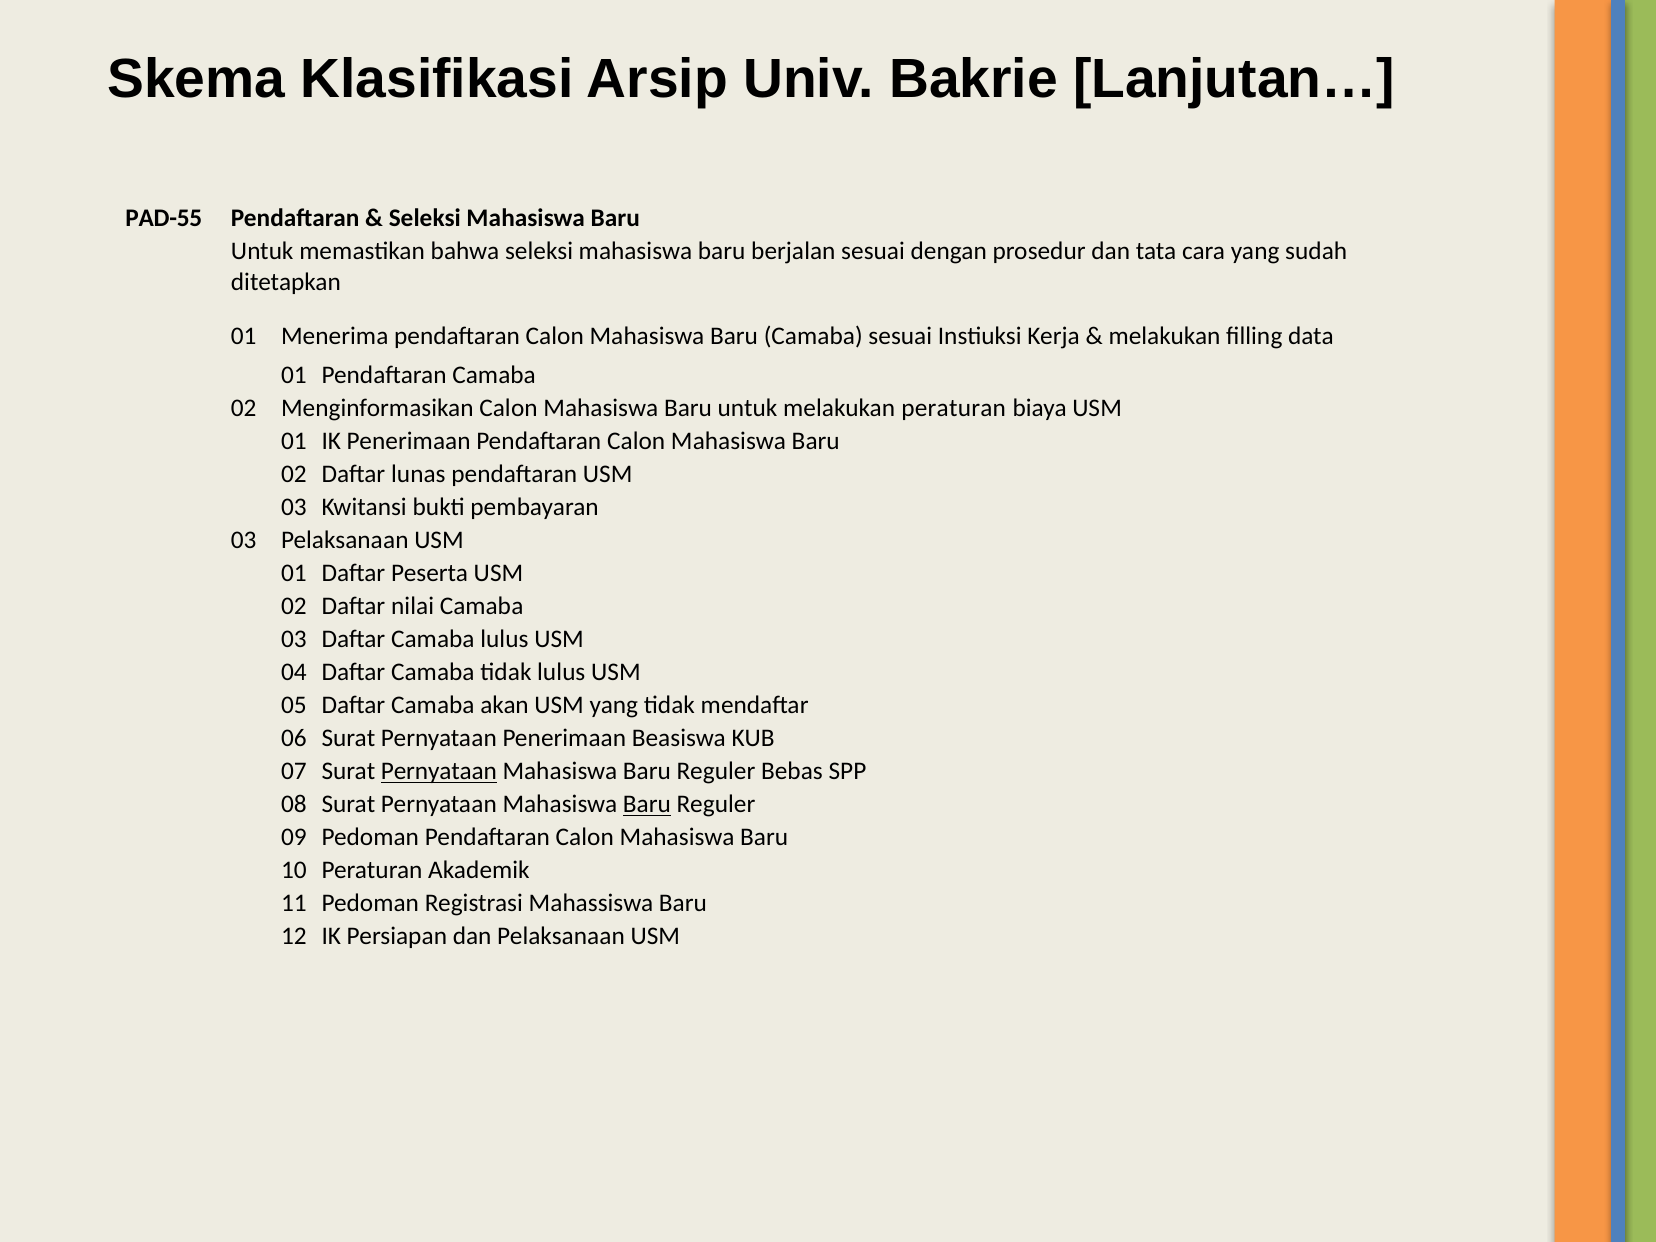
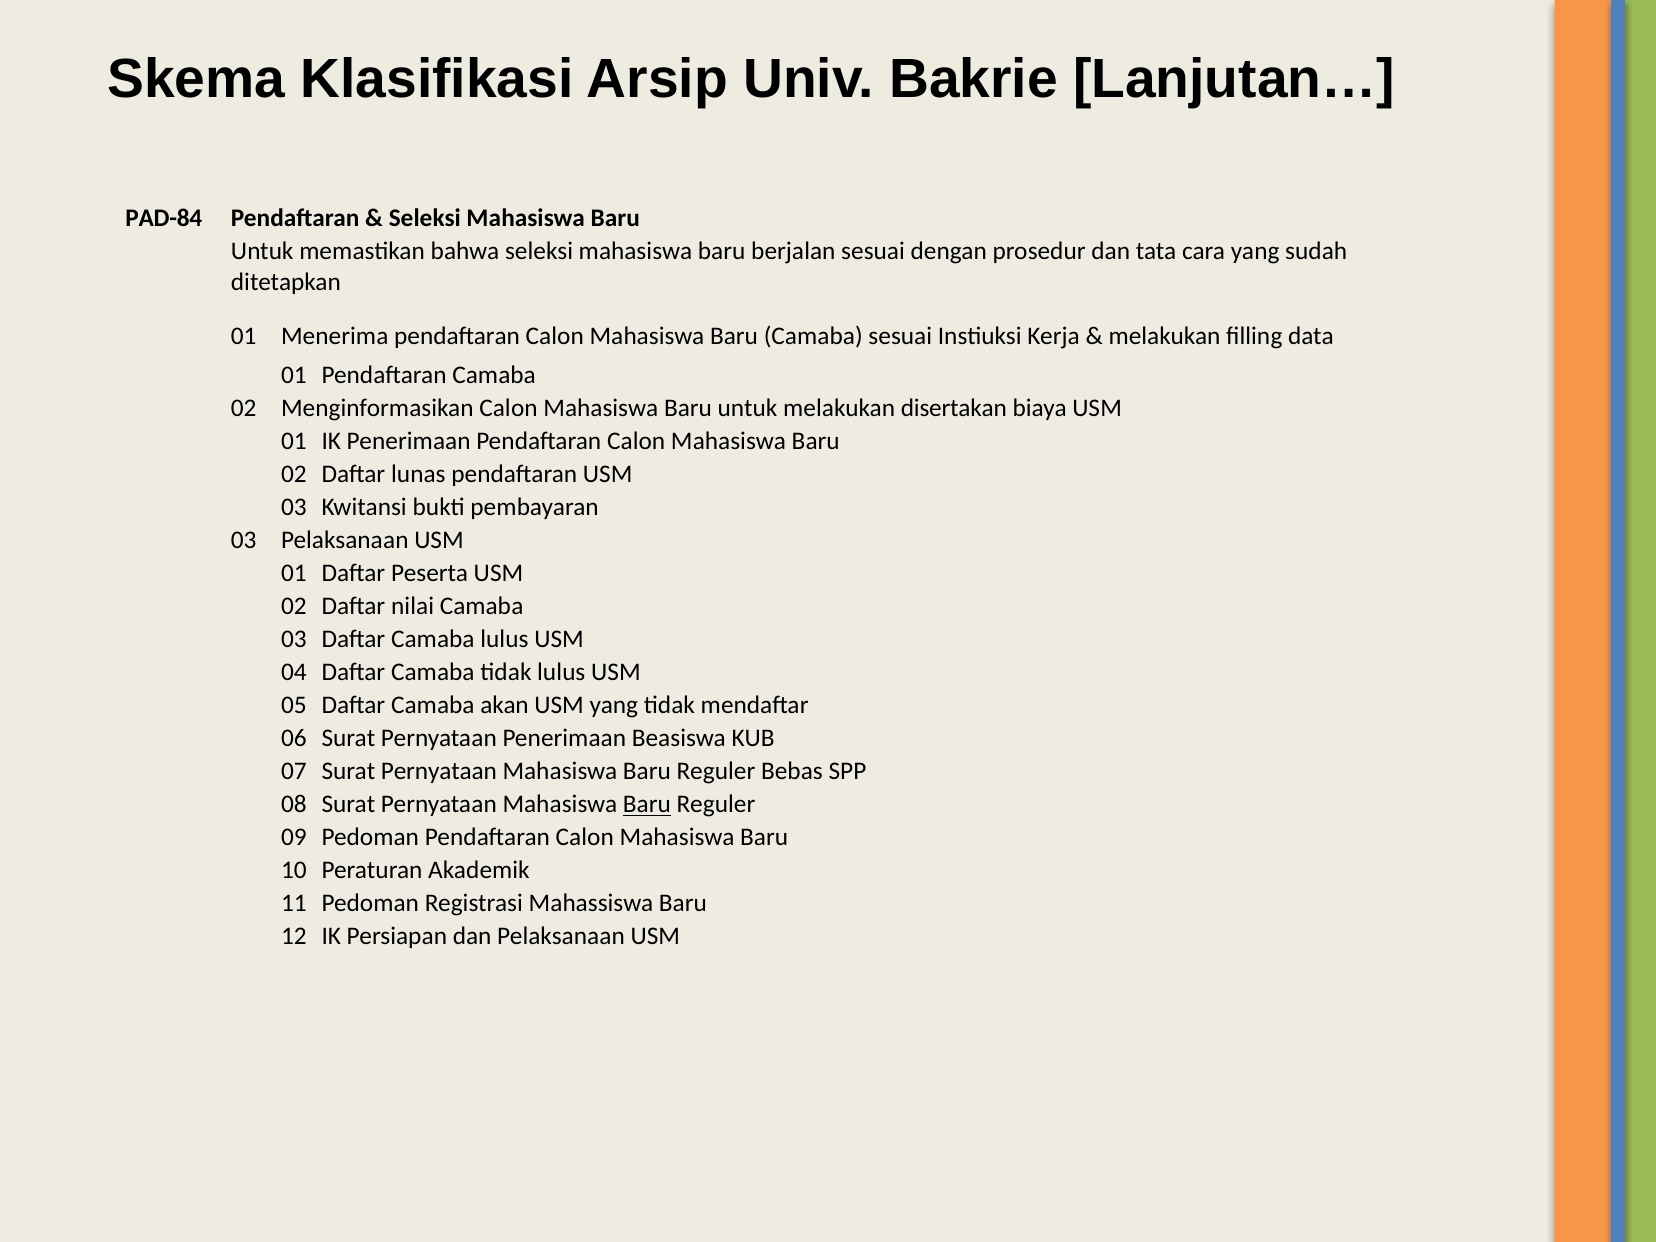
PAD-55: PAD-55 -> PAD-84 (164, 218)
melakukan peraturan: peraturan -> disertakan (954, 409)
Pernyataan underline: present -> none (439, 771)
